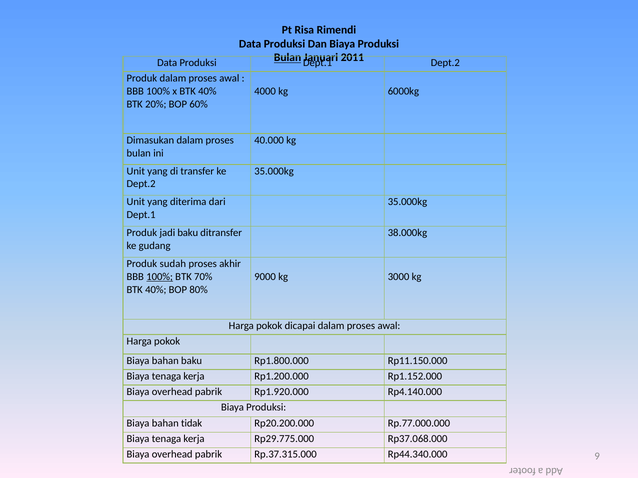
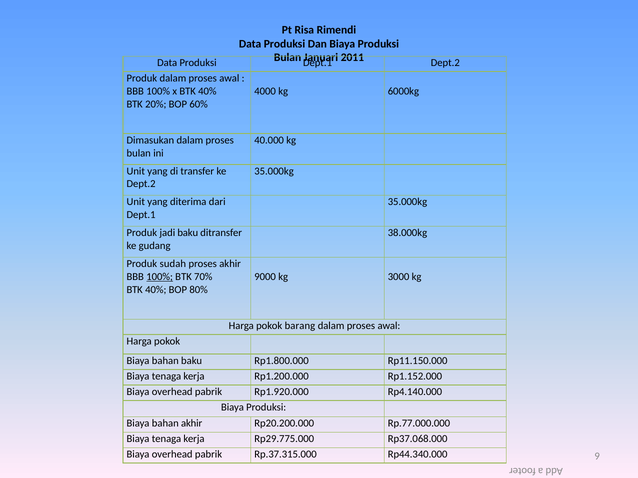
Bulan underline: present -> none (288, 58)
dicapai: dicapai -> barang (300, 326)
bahan tidak: tidak -> akhir (192, 424)
